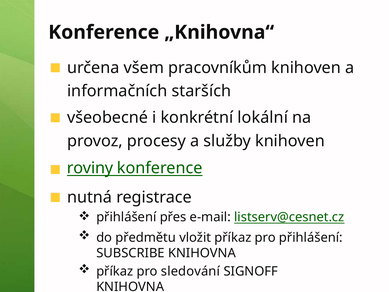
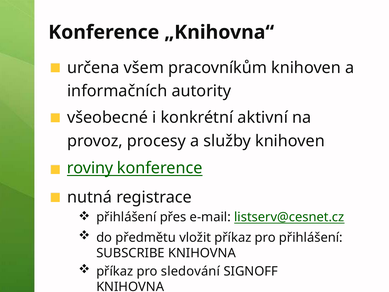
starších: starších -> autority (201, 91)
lokální: lokální -> aktivní (263, 118)
